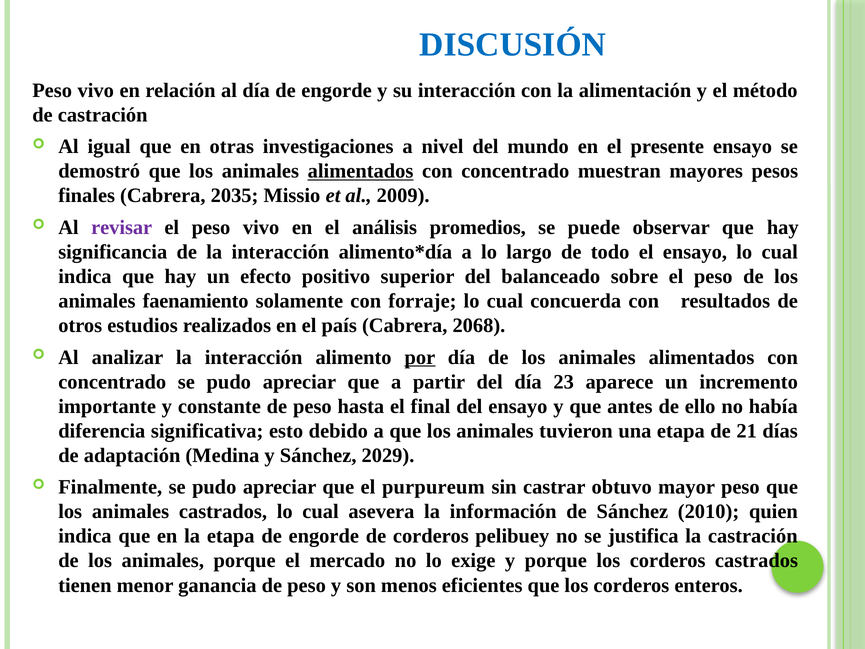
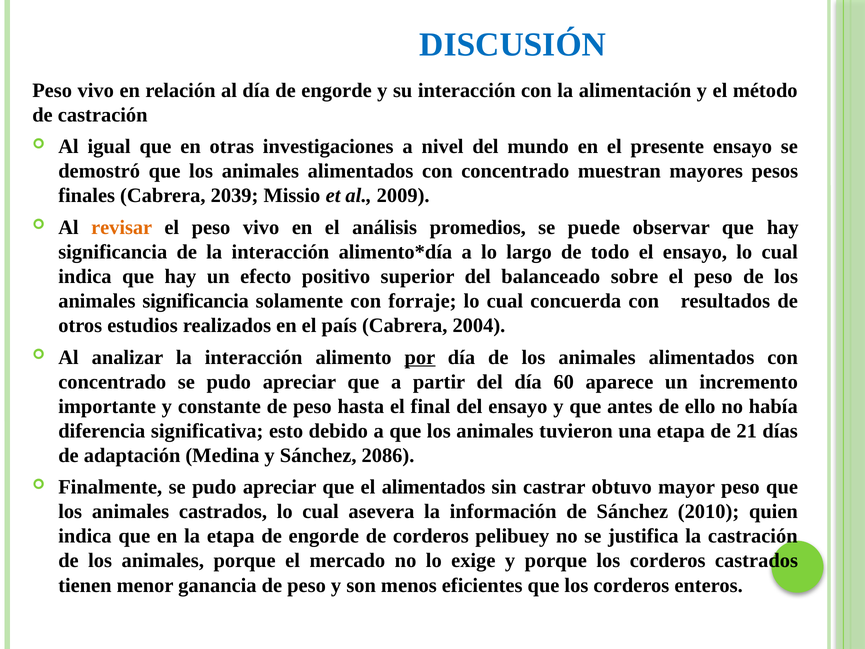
alimentados underline: present -> none (361, 171)
2035: 2035 -> 2039 (235, 196)
revisar colour: purple -> orange (122, 227)
animales faenamiento: faenamiento -> significancia (196, 301)
2068: 2068 -> 2004 (479, 325)
23: 23 -> 60 (564, 382)
2029: 2029 -> 2086 (388, 455)
el purpureum: purpureum -> alimentados (434, 487)
